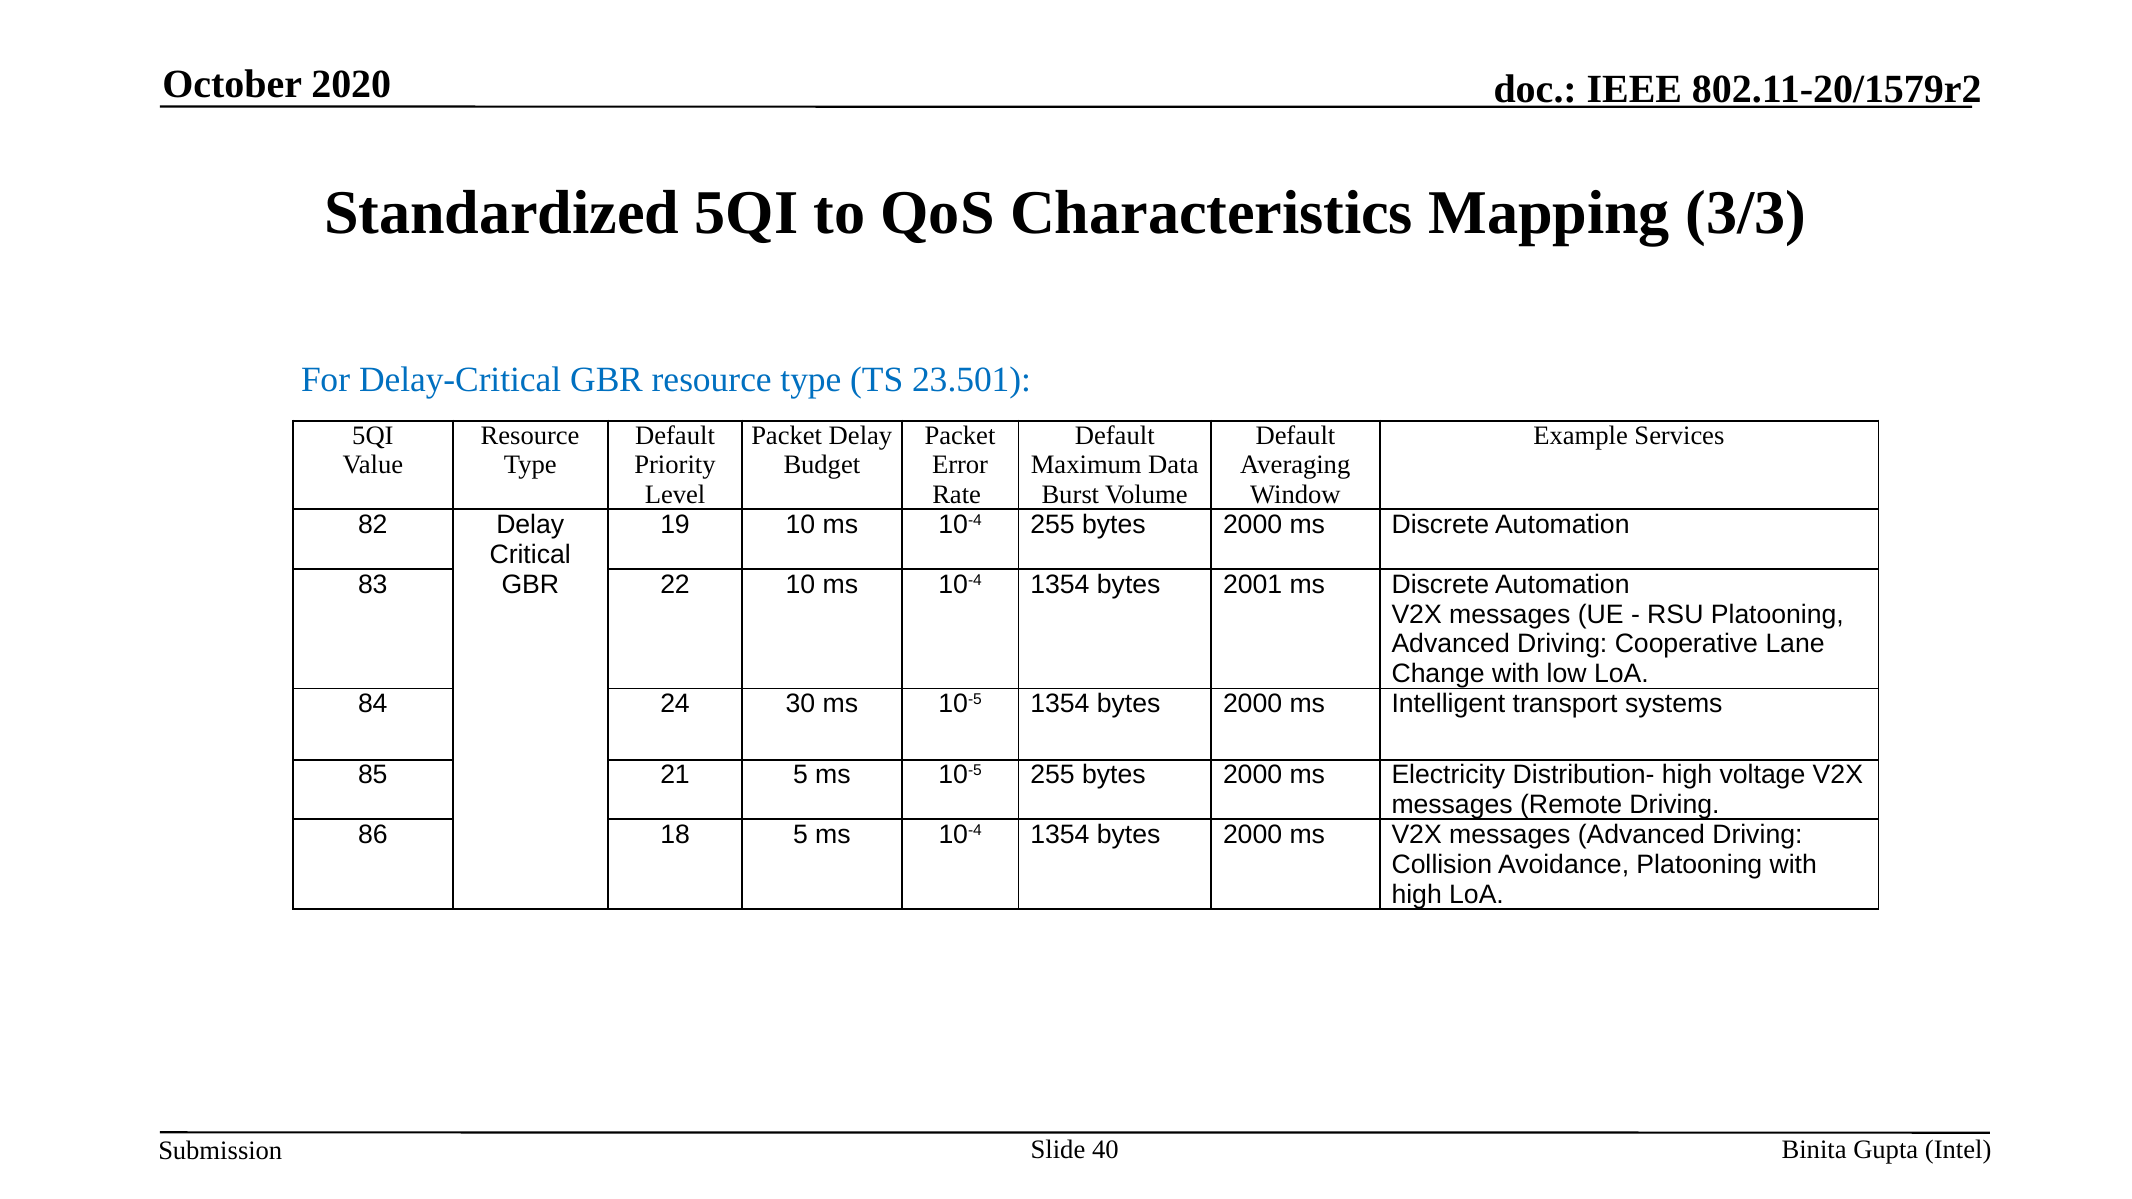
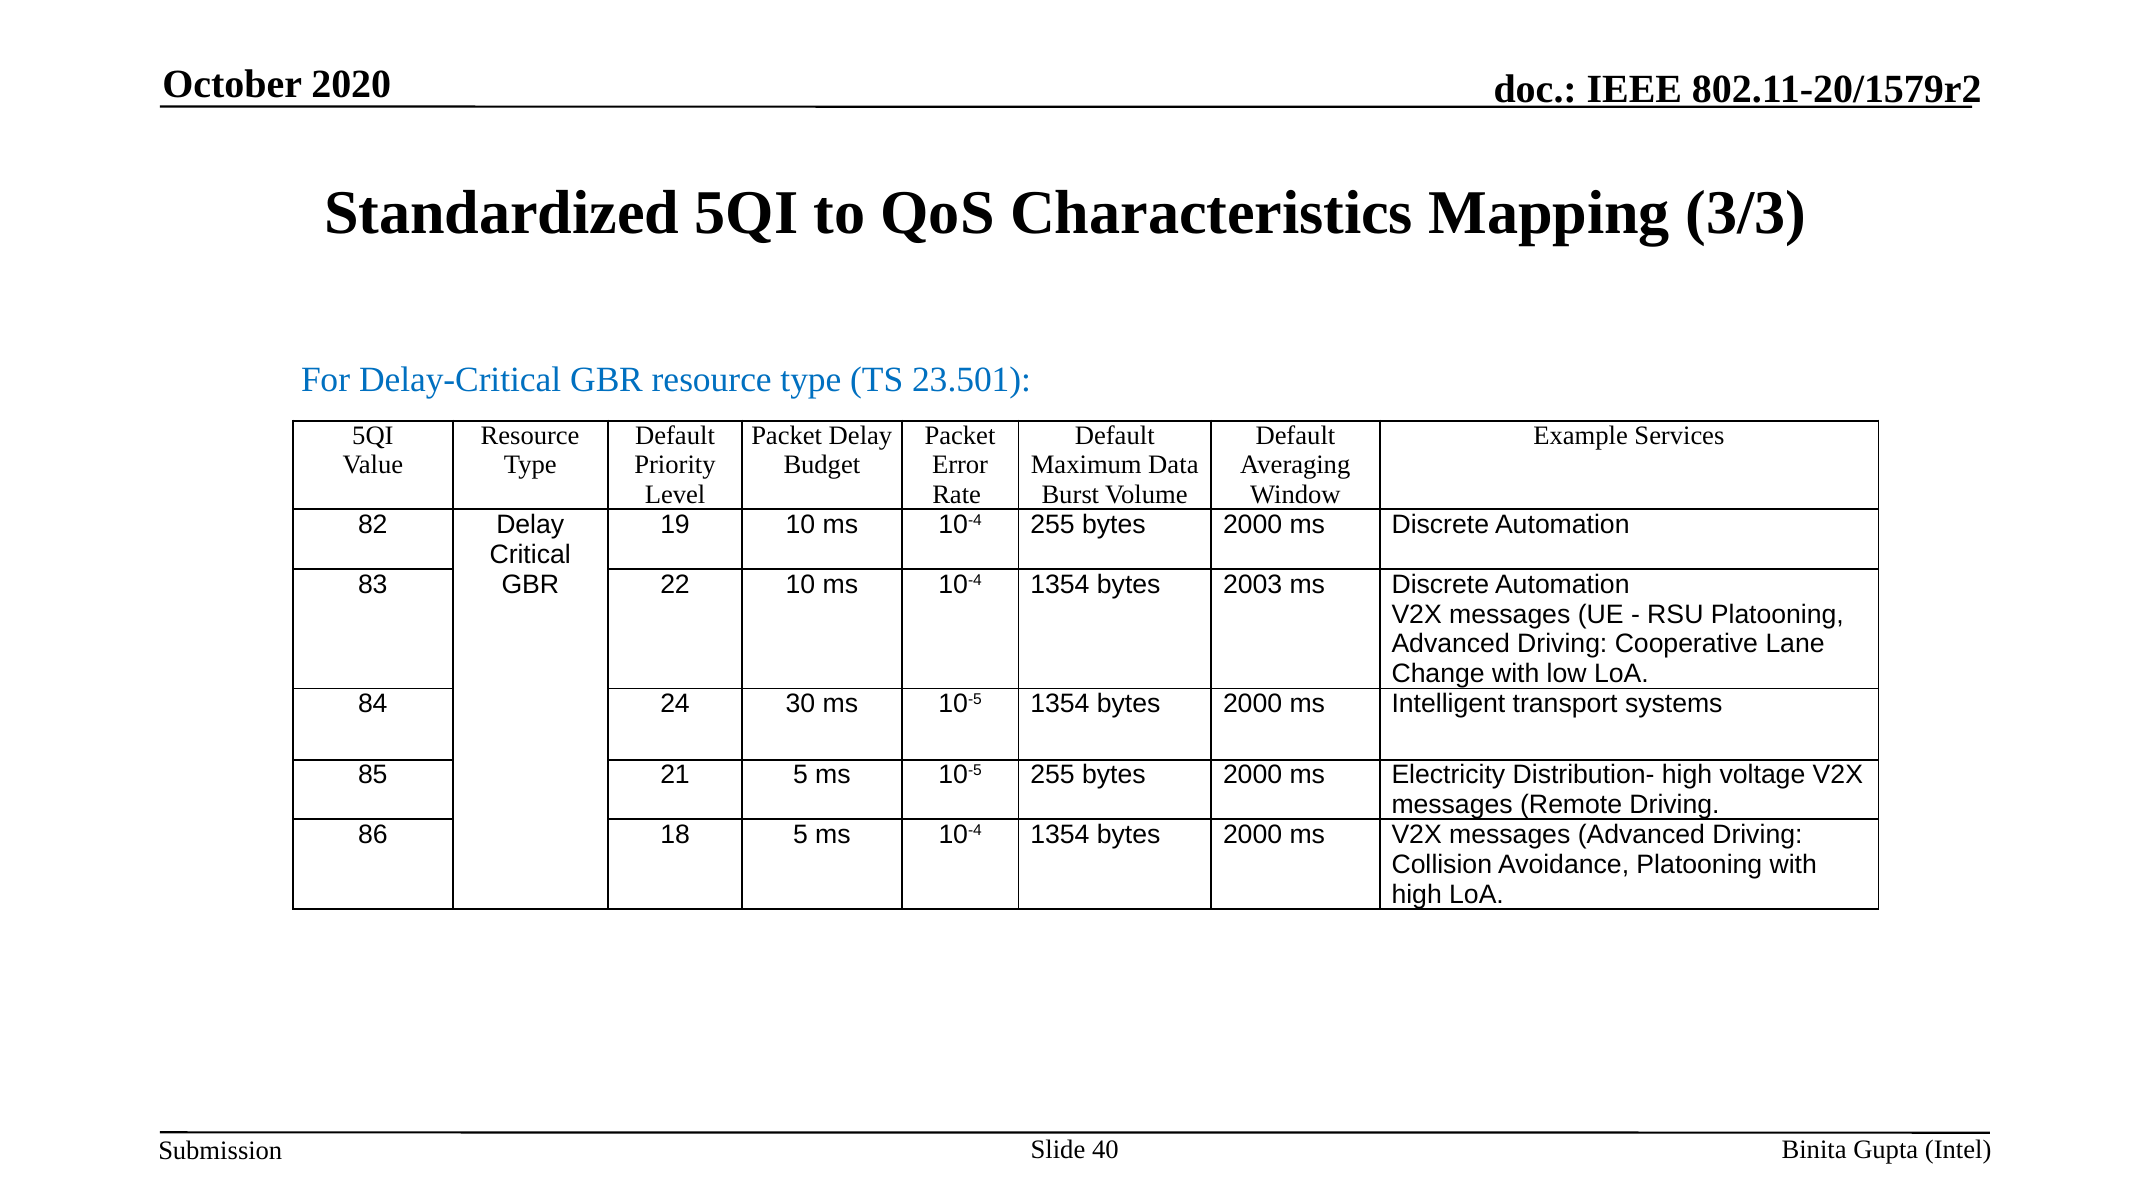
2001: 2001 -> 2003 (1253, 585)
